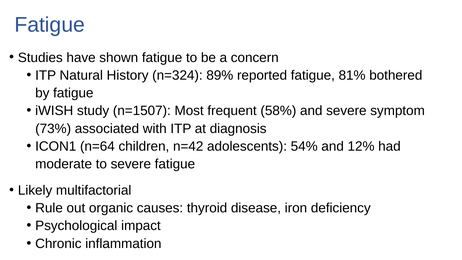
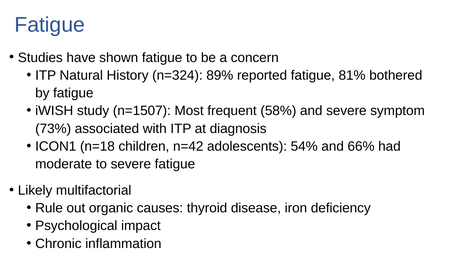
n=64: n=64 -> n=18 (97, 146)
12%: 12% -> 66% (361, 146)
